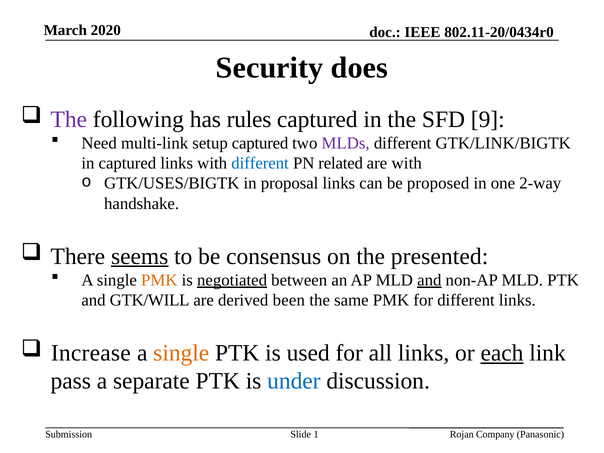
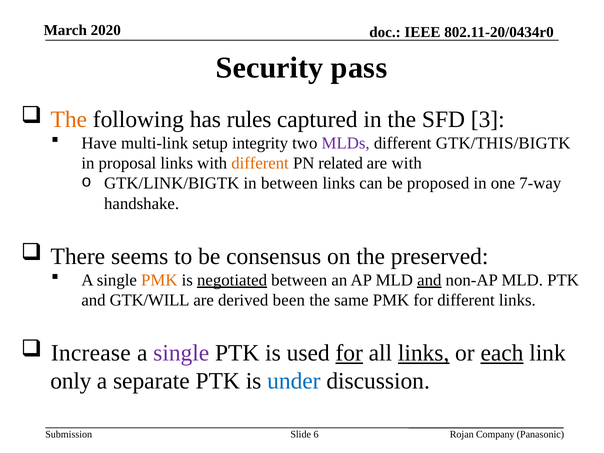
does: does -> pass (359, 68)
The colour: purple -> orange (69, 119)
9: 9 -> 3 (488, 119)
Need: Need -> Have (99, 143)
setup captured: captured -> integrity (260, 143)
GTK/LINK/BIGTK: GTK/LINK/BIGTK -> GTK/THIS/BIGTK (503, 143)
in captured: captured -> proposal (127, 163)
different colour: blue -> orange (260, 163)
GTK/USES/BIGTK: GTK/USES/BIGTK -> GTK/LINK/BIGTK (172, 183)
in proposal: proposal -> between (289, 183)
2-way: 2-way -> 7-way (540, 183)
seems underline: present -> none (140, 256)
presented: presented -> preserved (440, 256)
single colour: orange -> purple (181, 353)
for underline: none -> present (349, 353)
links underline: none -> present (424, 353)
pass: pass -> only (71, 381)
1: 1 -> 6 (316, 434)
